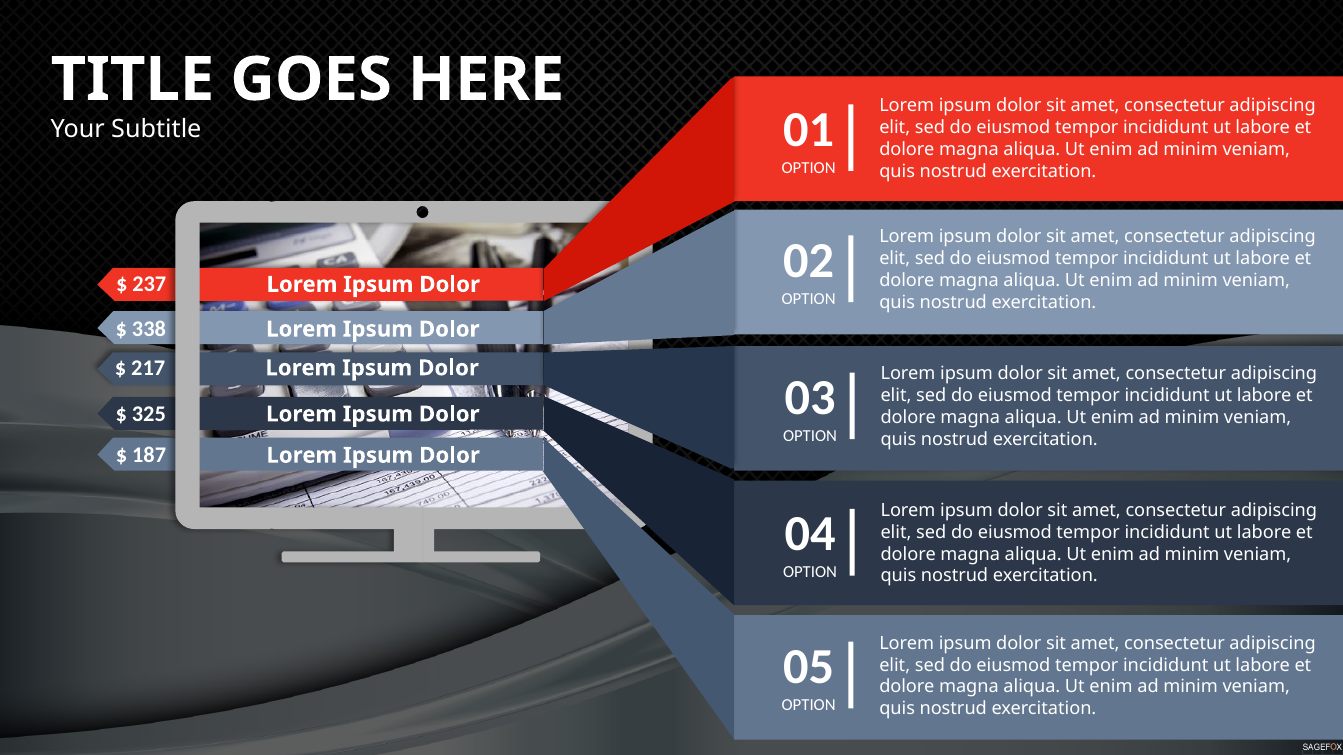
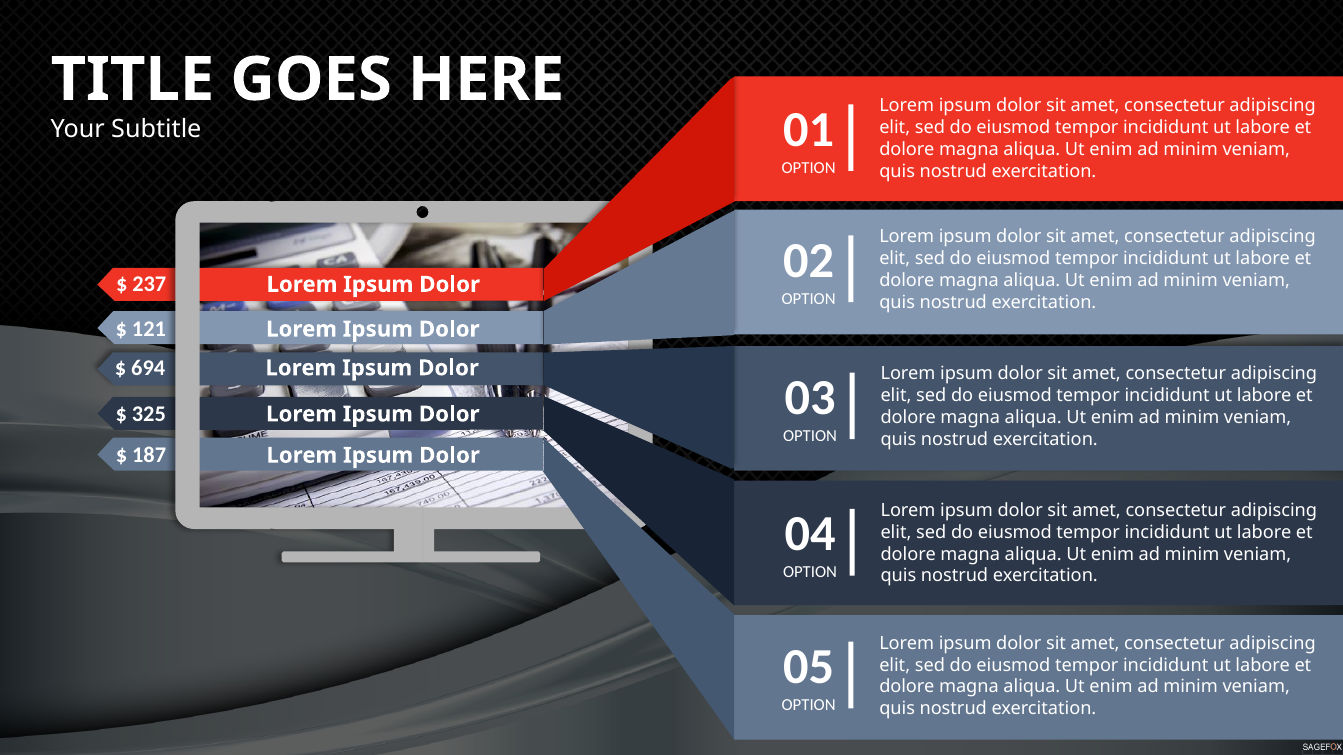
338: 338 -> 121 (149, 329)
217: 217 -> 694 (148, 368)
